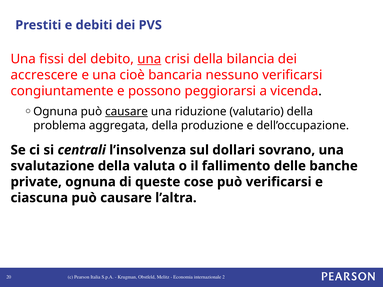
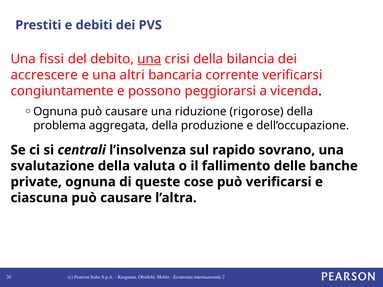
cioè: cioè -> altri (132, 75)
nessuno: nessuno -> corrente (232, 75)
causare underline: present -> none (127, 112)
valutario: valutario -> rigorose (257, 112)
dollari: dollari -> rapido (234, 150)
